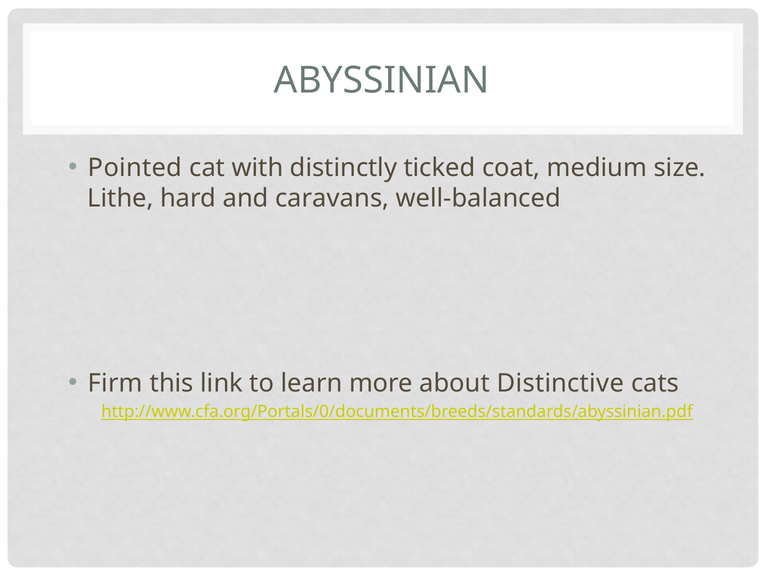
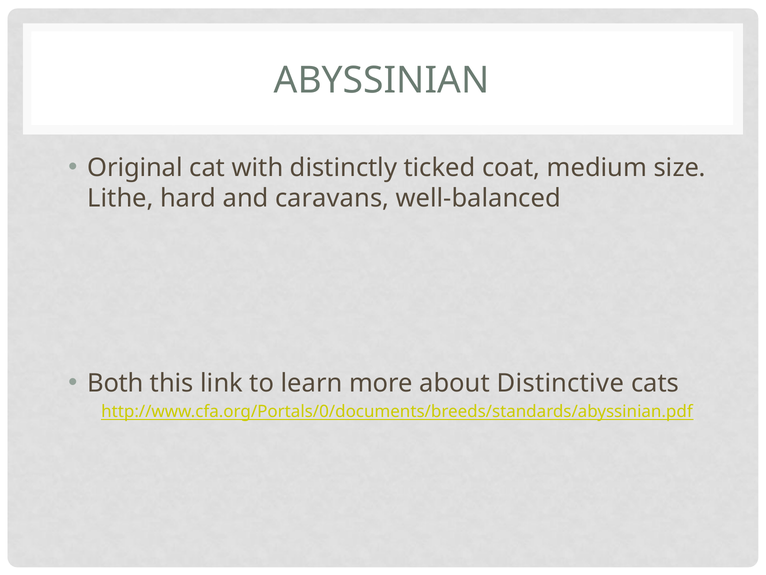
Pointed: Pointed -> Original (135, 168)
Firm: Firm -> Both (115, 383)
